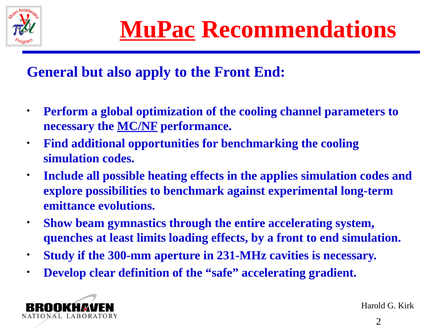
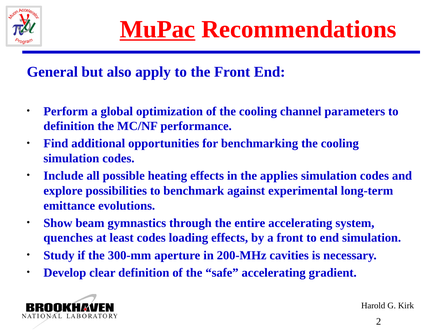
necessary: necessary -> definition (69, 126)
MC/NF underline: present -> none (137, 126)
least limits: limits -> codes (151, 238)
231-MHz: 231-MHz -> 200-MHz (242, 255)
